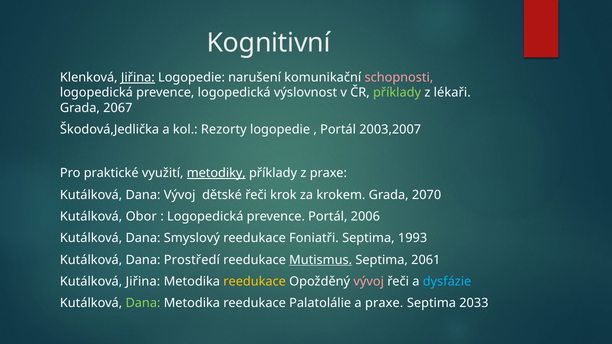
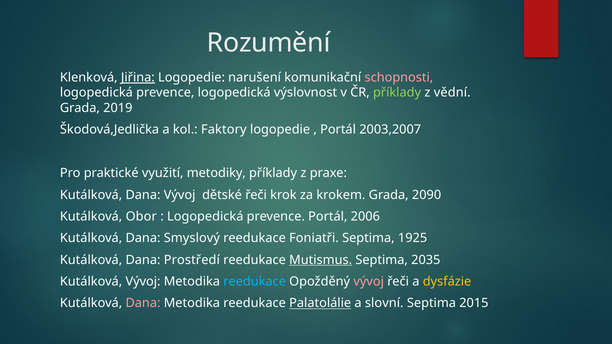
Kognitivní: Kognitivní -> Rozumění (269, 43)
lékaři: lékaři -> vědní (452, 93)
2067: 2067 -> 2019 (118, 108)
Rezorty: Rezorty -> Faktory (224, 130)
metodiky underline: present -> none (216, 173)
2070: 2070 -> 2090 (427, 195)
1993: 1993 -> 1925 (413, 238)
2061: 2061 -> 2035 (426, 260)
Kutálková Jiřina: Jiřina -> Vývoj (143, 282)
reedukace colour: yellow -> light blue (255, 282)
dysfázie colour: light blue -> yellow (447, 282)
Dana colour: light green -> pink (143, 303)
Palatolálie underline: none -> present (320, 303)
a praxe: praxe -> slovní (384, 303)
2033: 2033 -> 2015 (474, 303)
